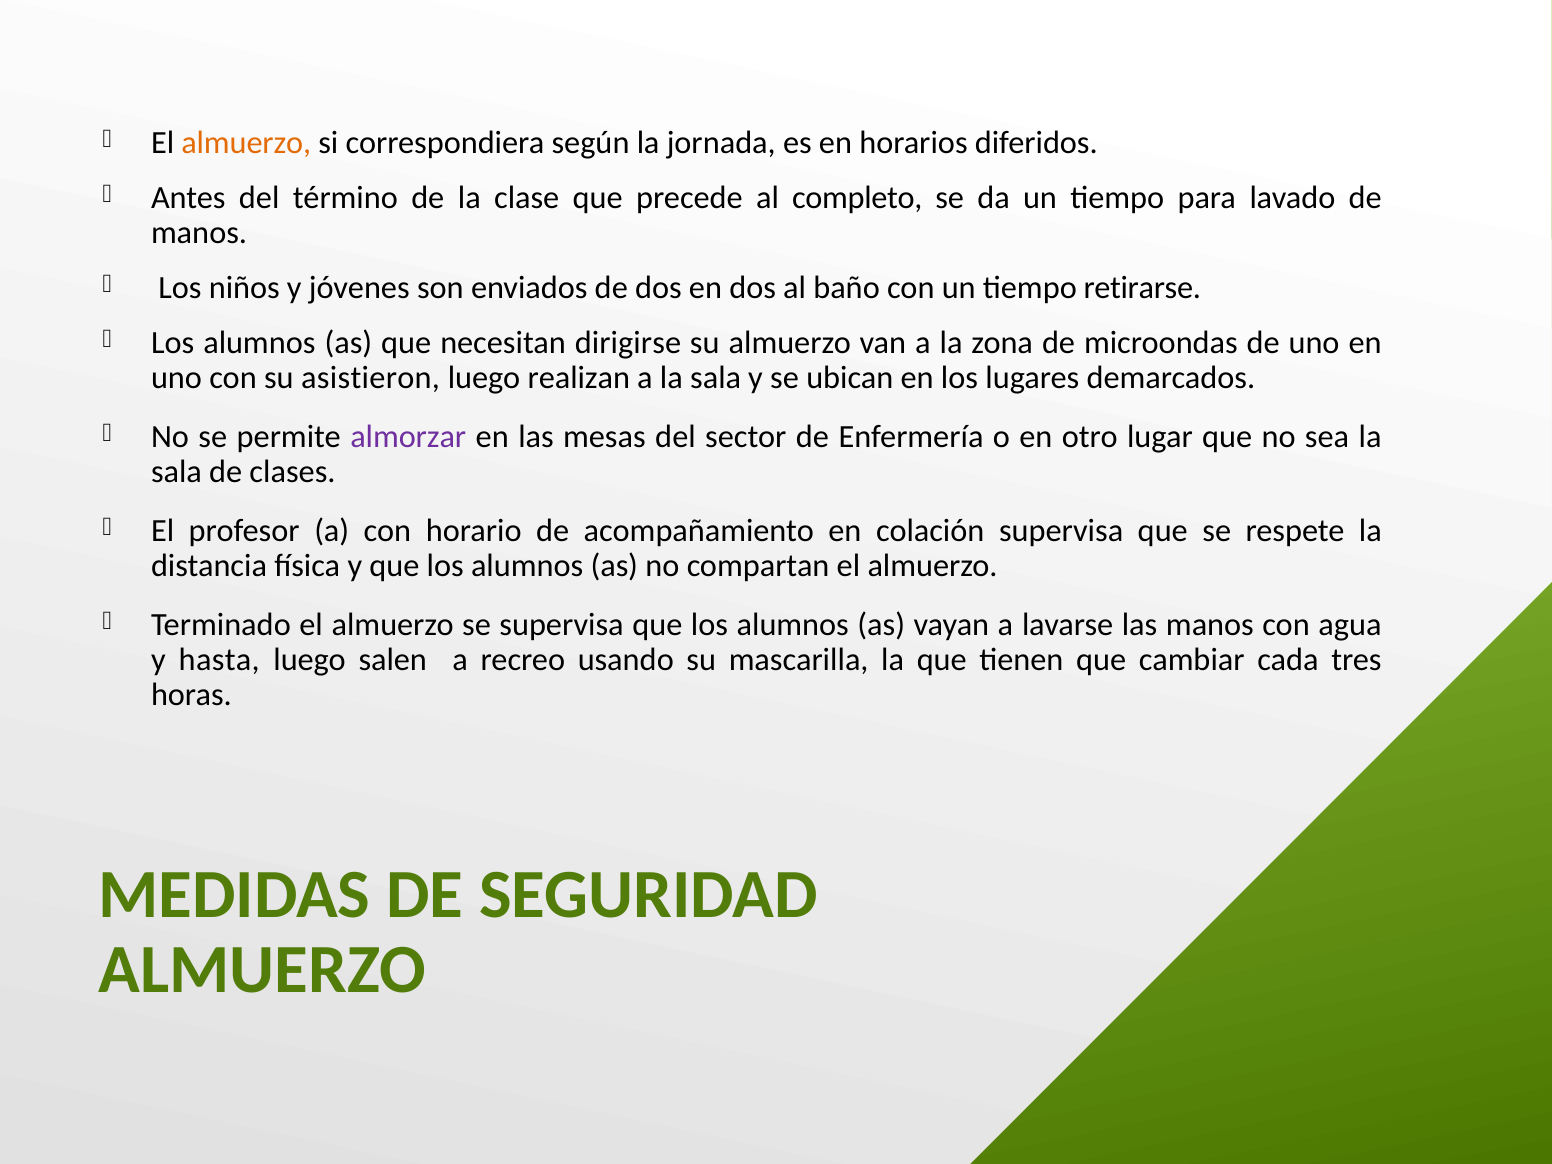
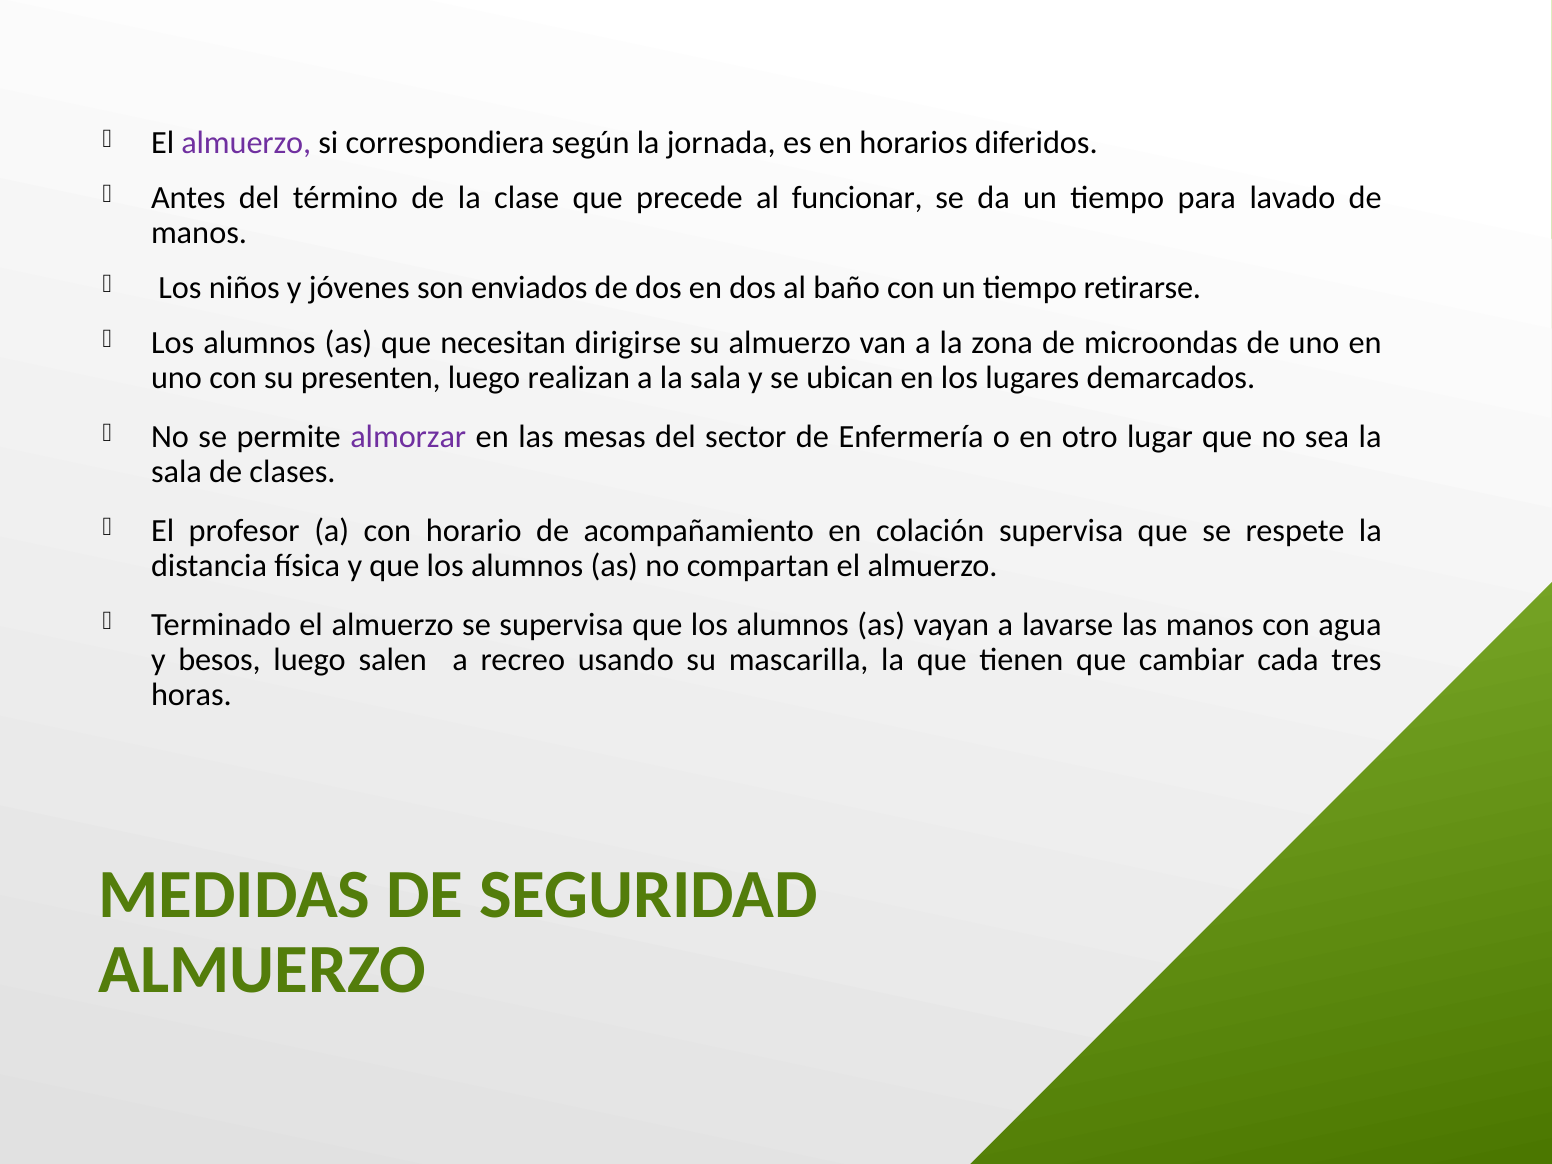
almuerzo colour: orange -> purple (246, 143)
completo: completo -> funcionar (857, 198)
asistieron: asistieron -> presenten (371, 378)
hasta: hasta -> besos (220, 660)
